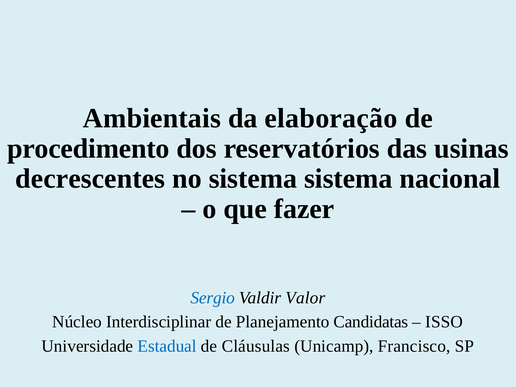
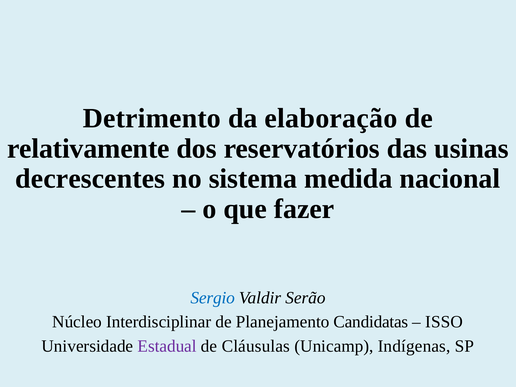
Ambientais: Ambientais -> Detrimento (152, 118)
procedimento: procedimento -> relativamente (88, 149)
sistema sistema: sistema -> medida (348, 179)
Valor: Valor -> Serão (305, 298)
Estadual colour: blue -> purple (167, 346)
Francisco: Francisco -> Indígenas (414, 346)
